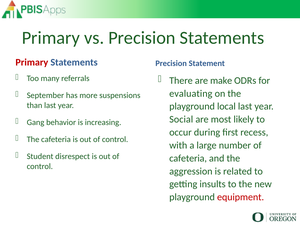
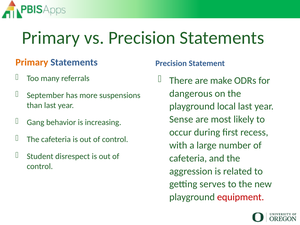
Primary colour: red -> orange (32, 62)
evaluating: evaluating -> dangerous (191, 93)
Social: Social -> Sense (181, 119)
insults: insults -> serves (213, 184)
